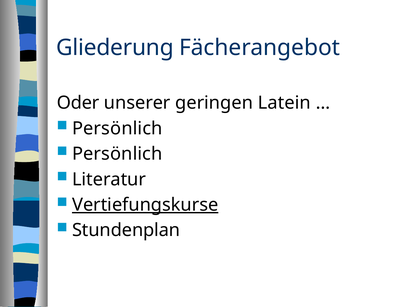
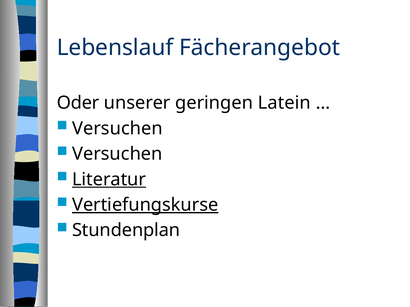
Gliederung: Gliederung -> Lebenslauf (115, 48)
Persönlich: Persönlich -> Versuchen (117, 129)
Persönlich: Persönlich -> Versuchen (117, 154)
Literatur underline: none -> present (109, 180)
